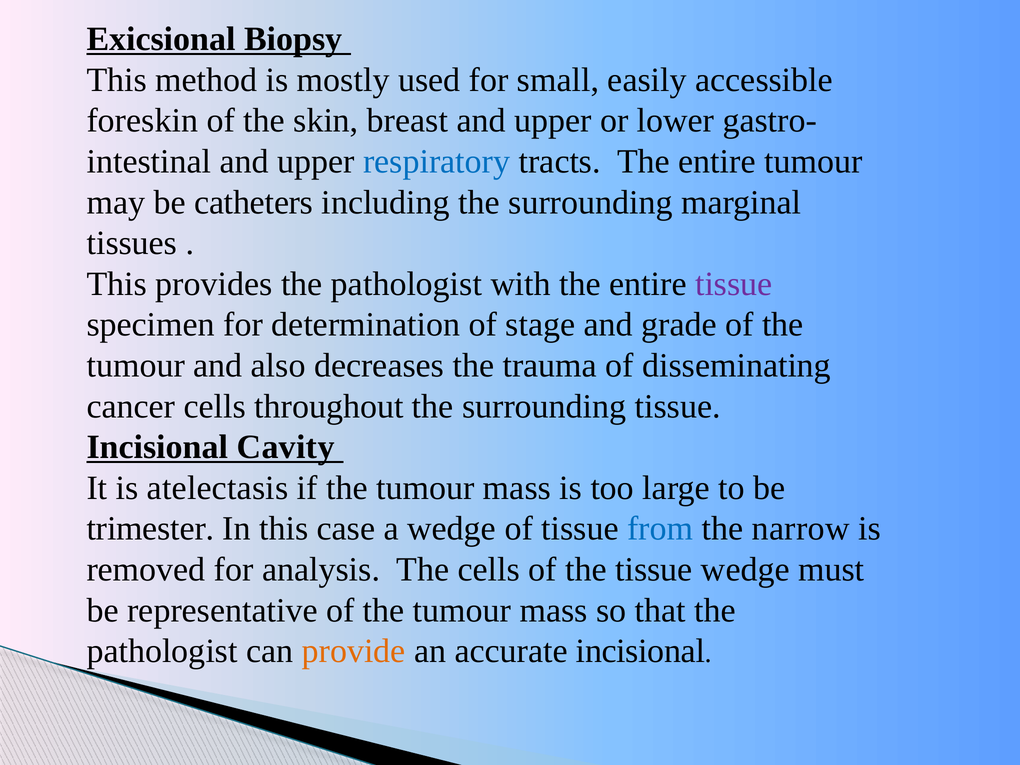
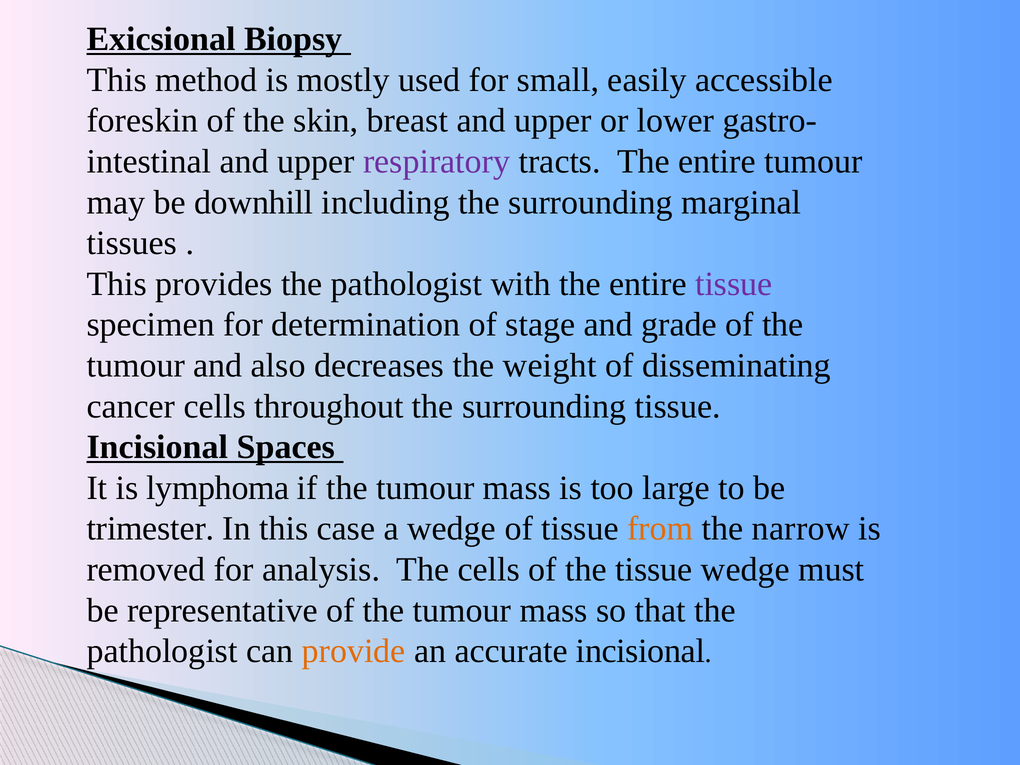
respiratory colour: blue -> purple (437, 161)
catheters: catheters -> downhill (254, 202)
trauma: trauma -> weight (550, 365)
Cavity: Cavity -> Spaces (286, 447)
atelectasis: atelectasis -> lymphoma (218, 488)
from colour: blue -> orange (660, 529)
